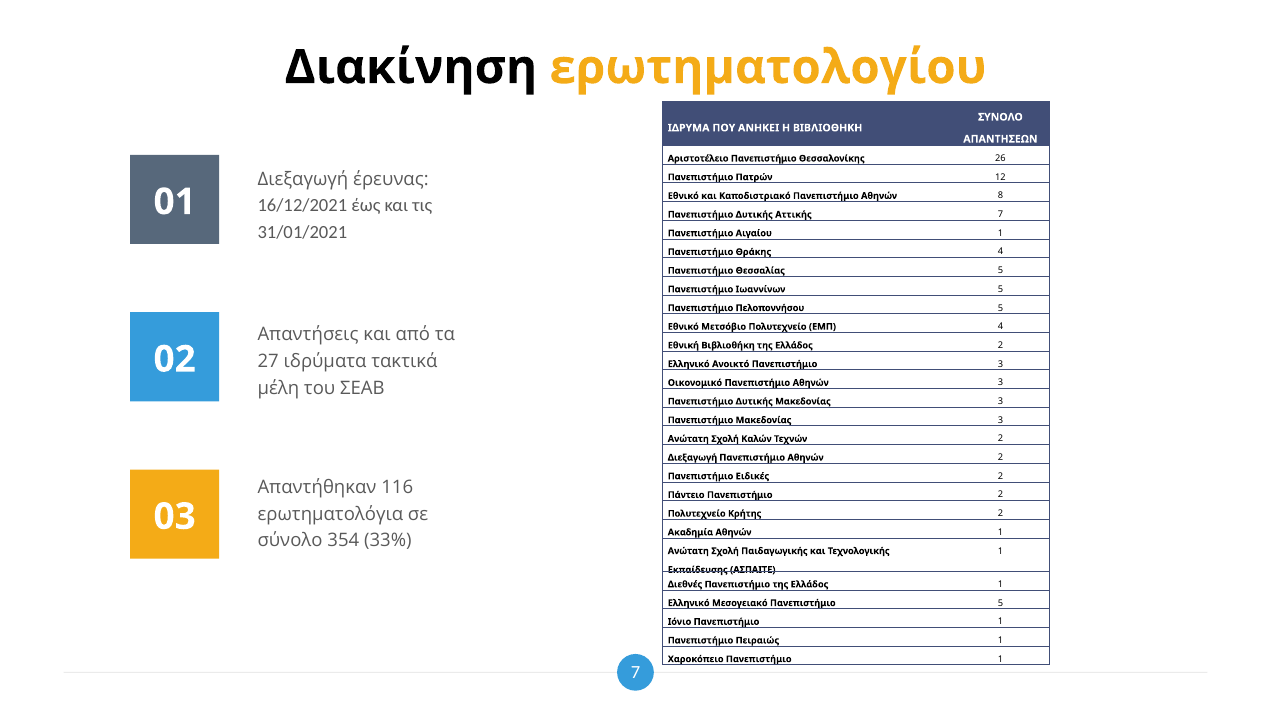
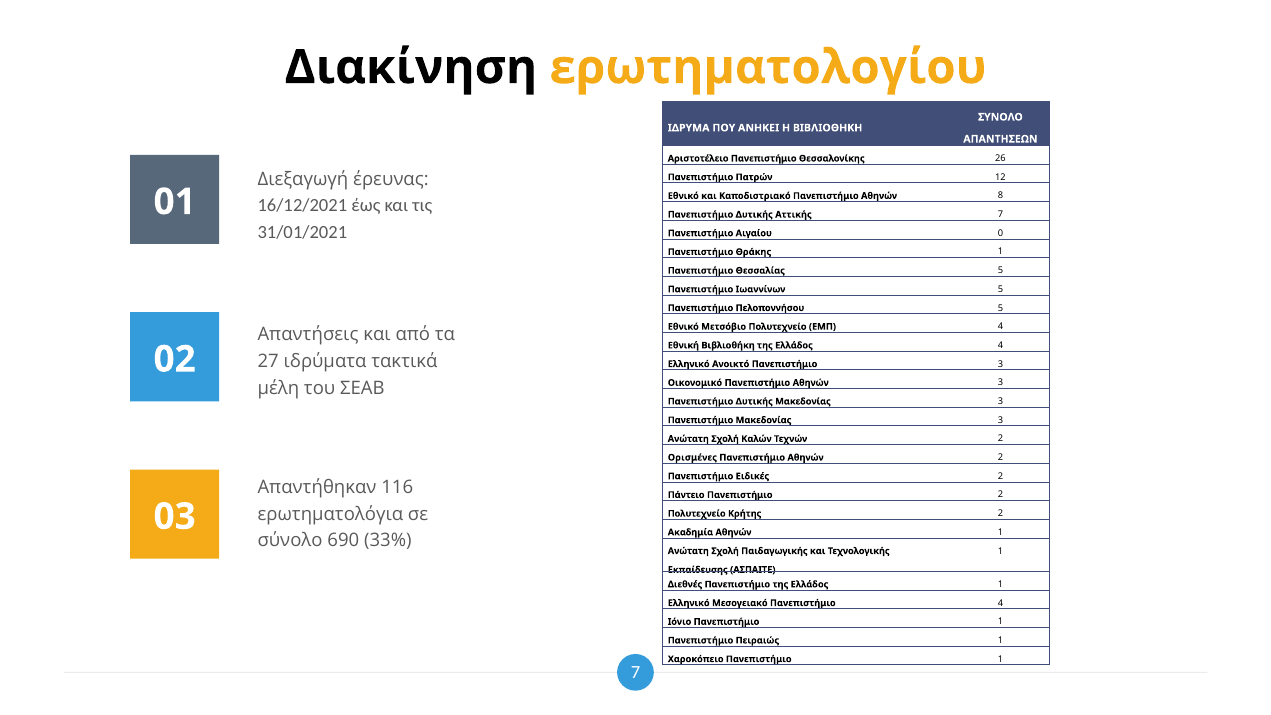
Αιγαίου 1: 1 -> 0 (1001, 233)
Θράκης 4: 4 -> 1 (1001, 252)
Ελλάδος 2: 2 -> 4 (1001, 345)
Διεξαγωγή: Διεξαγωγή -> Ορισμένες (692, 458)
354: 354 -> 690 (343, 541)
Πανεπιστήμιο 5: 5 -> 4 (1001, 603)
